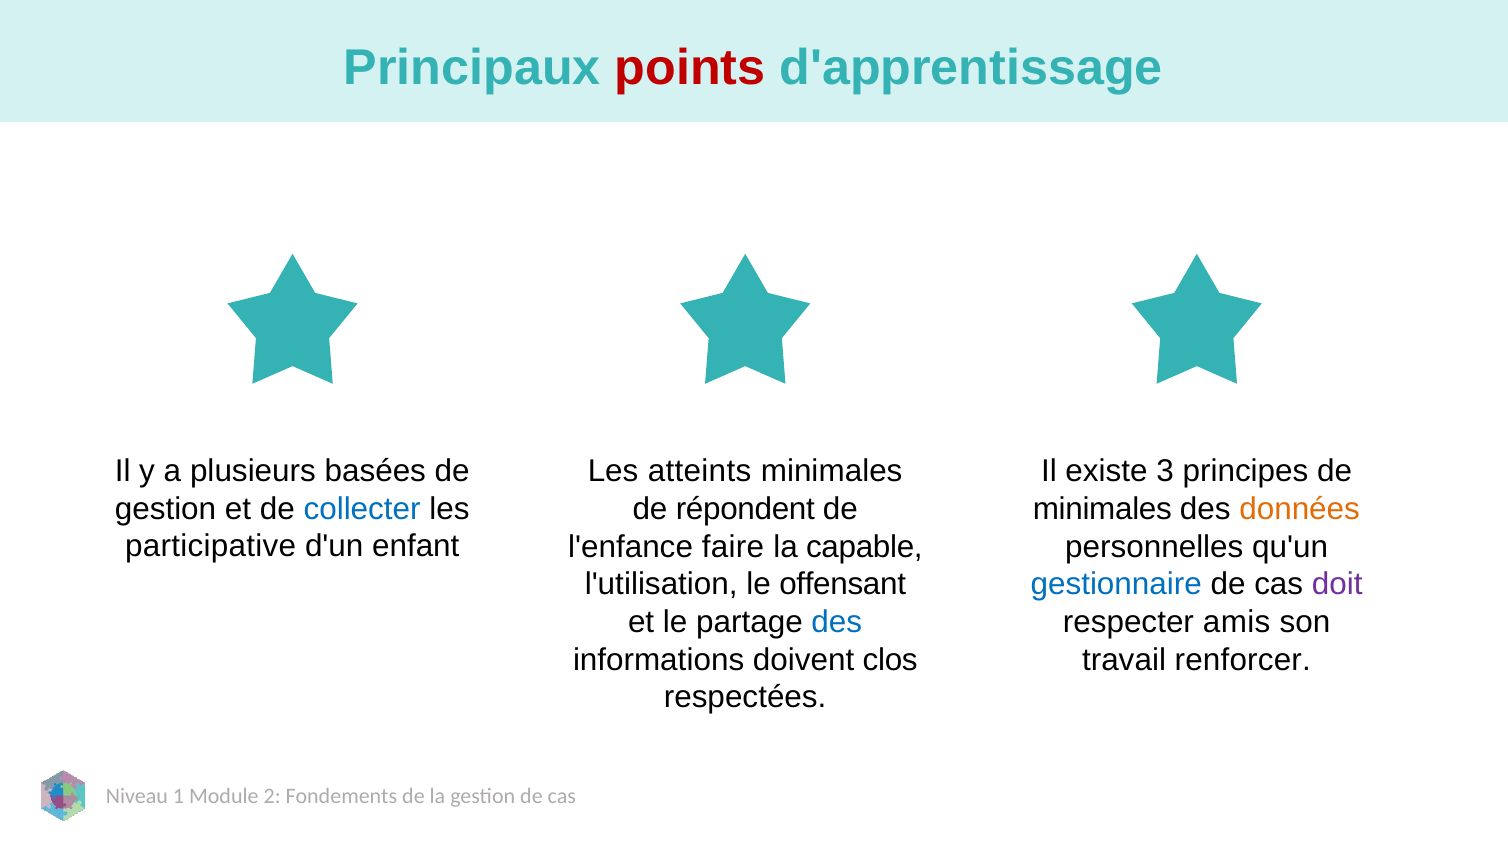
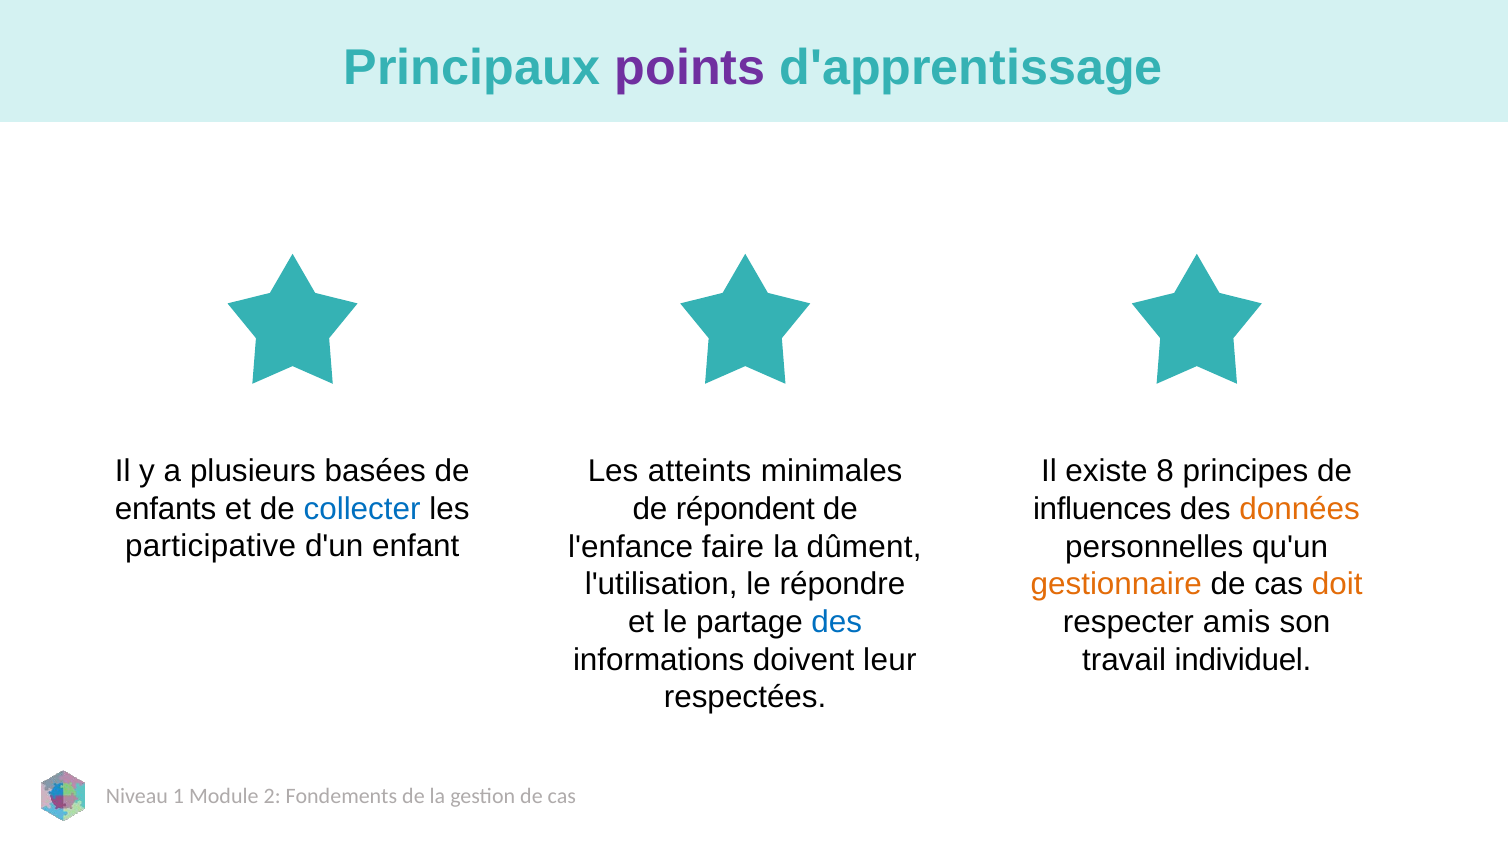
points colour: red -> purple (690, 68)
3: 3 -> 8 (1165, 471)
gestion: gestion -> enfants (166, 509)
minimales: minimales -> influences (1102, 509)
capable: capable -> dûment (864, 547)
offensant: offensant -> répondre (842, 585)
gestionnaire colour: blue -> orange (1116, 585)
doit colour: purple -> orange (1337, 585)
renforcer: renforcer -> individuel (1243, 660)
clos: clos -> leur (890, 660)
